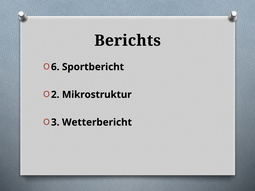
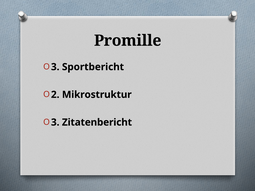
Berichts: Berichts -> Promille (128, 41)
6: 6 -> 3 (55, 67)
Wetterbericht: Wetterbericht -> Zitatenbericht (97, 122)
